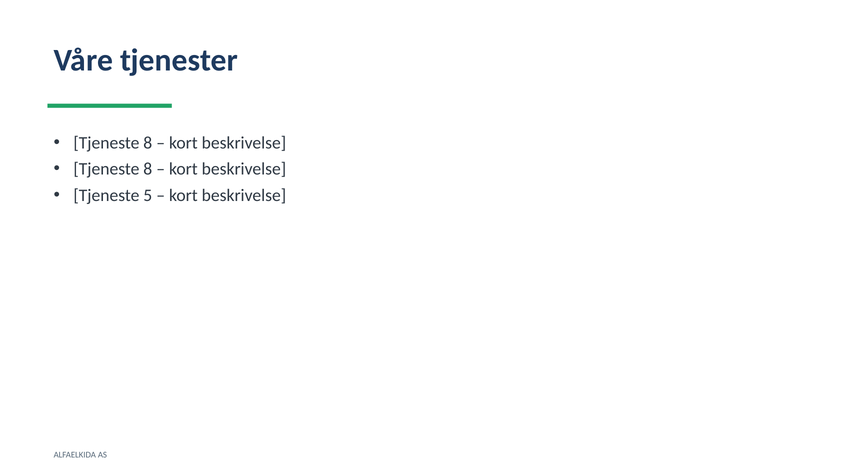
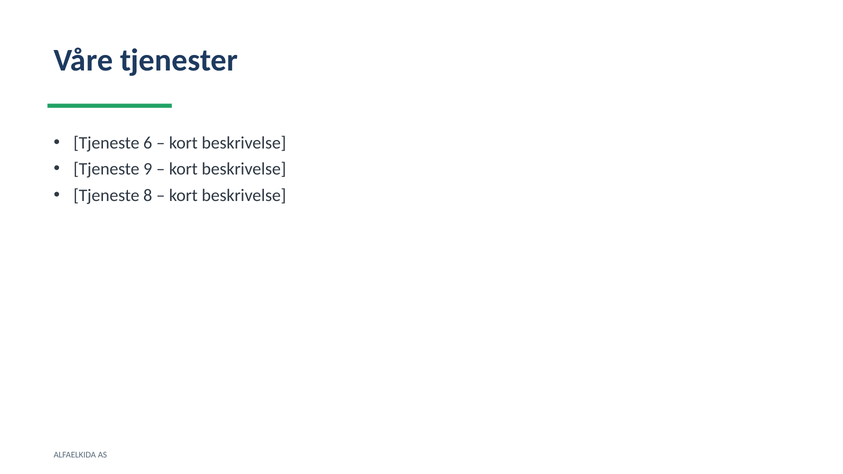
8: 8 -> 6 (148, 143)
8: 8 -> 9 (148, 169)
5: 5 -> 8 (148, 195)
